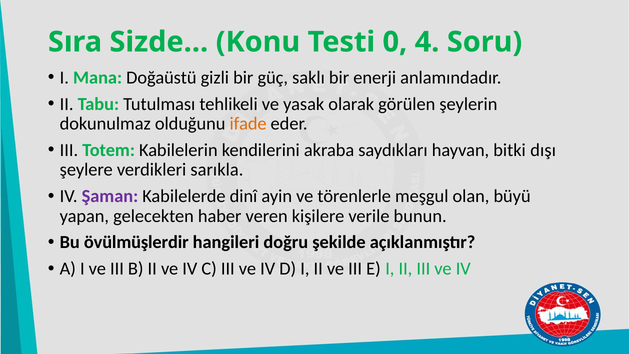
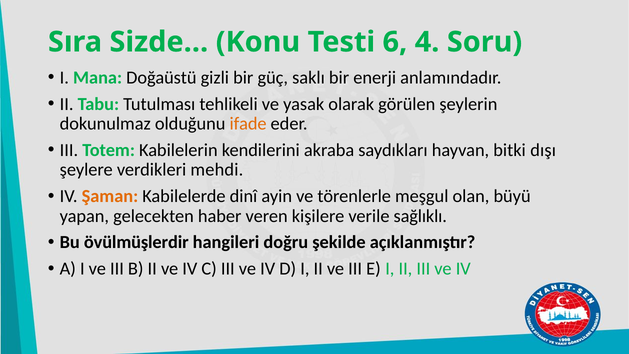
0: 0 -> 6 (395, 42)
sarıkla: sarıkla -> mehdi (217, 170)
Şaman colour: purple -> orange (110, 196)
bunun: bunun -> sağlıklı (420, 216)
